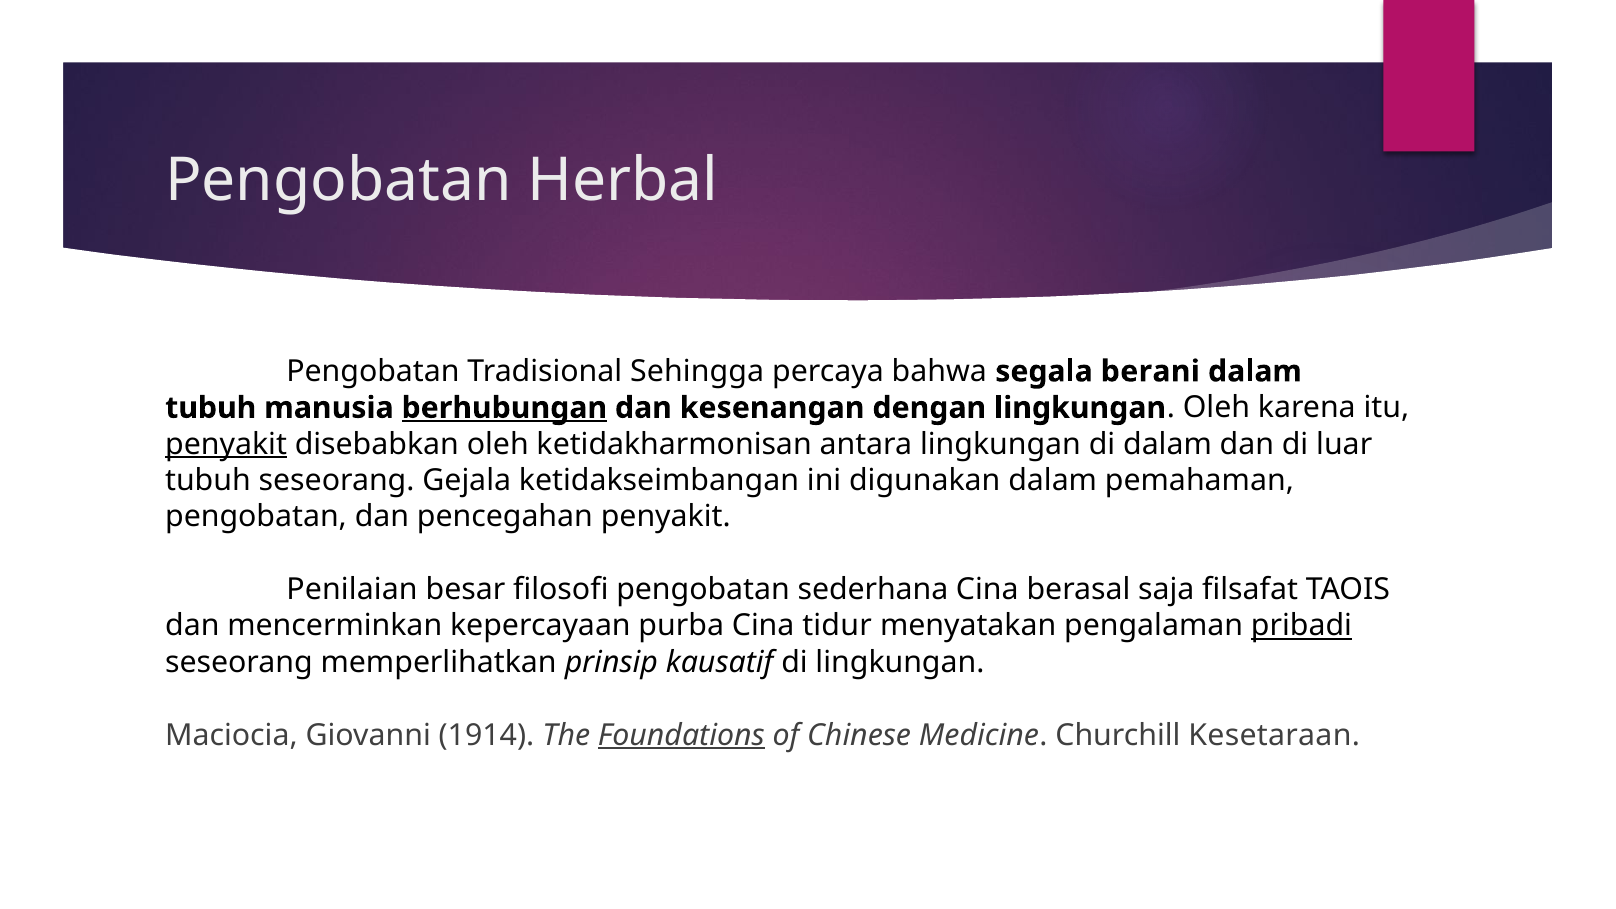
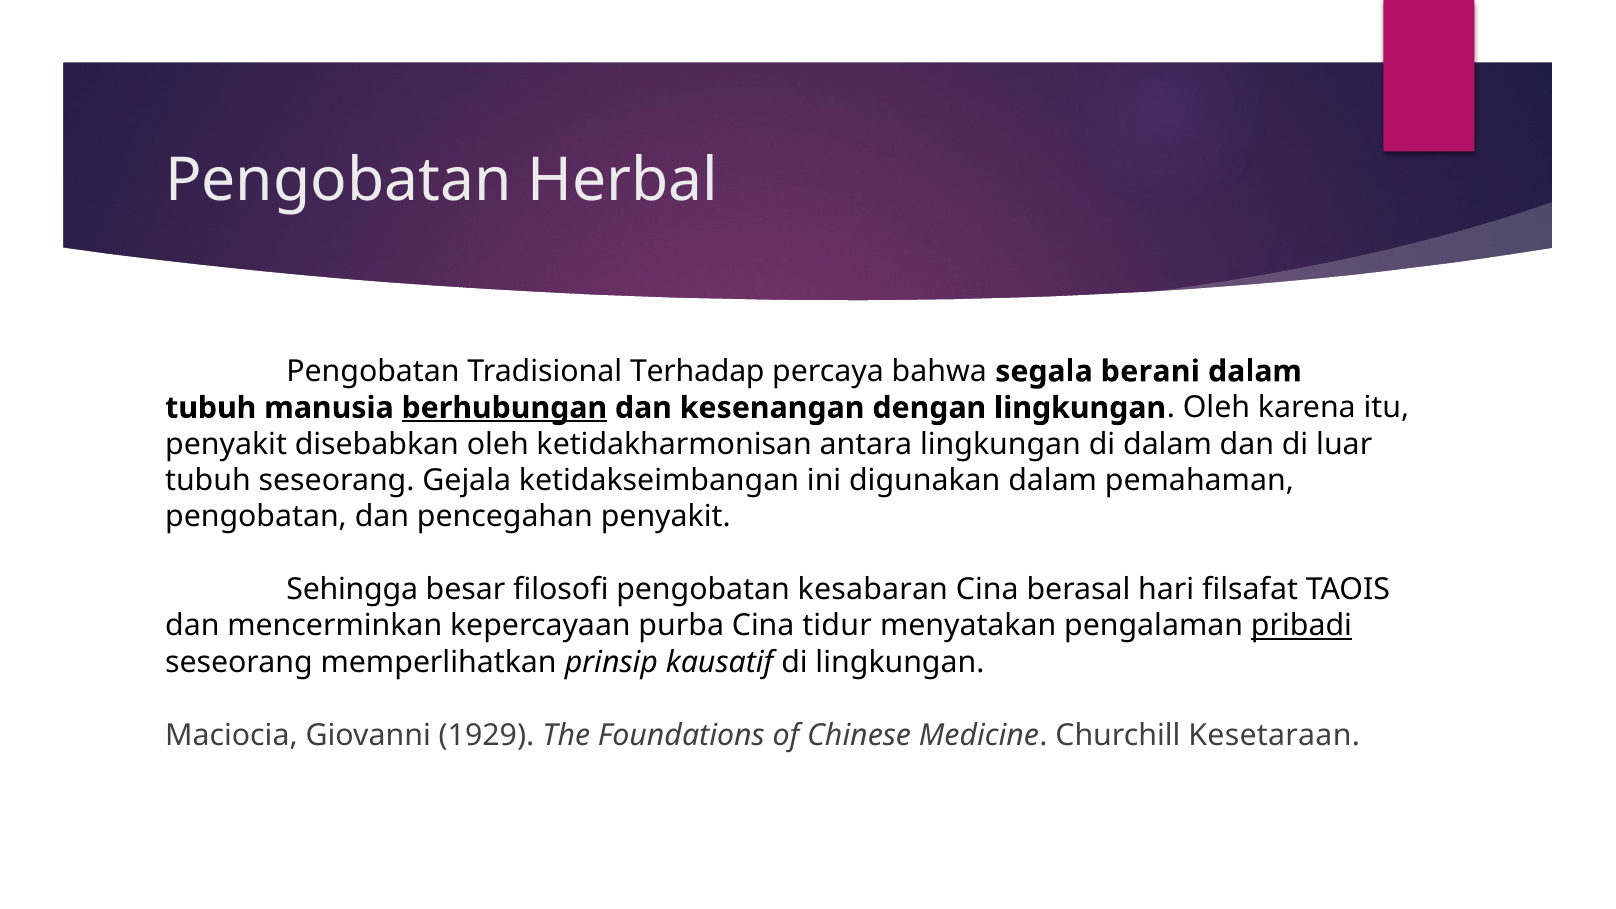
Sehingga: Sehingga -> Terhadap (697, 371)
penyakit underline: present -> none (226, 444)
Penilaian: Penilaian -> Sehingga (352, 590)
sederhana: sederhana -> kesabaran (873, 590)
saja: saja -> hari (1166, 590)
1914: 1914 -> 1929 (486, 735)
Foundations underline: present -> none (681, 735)
